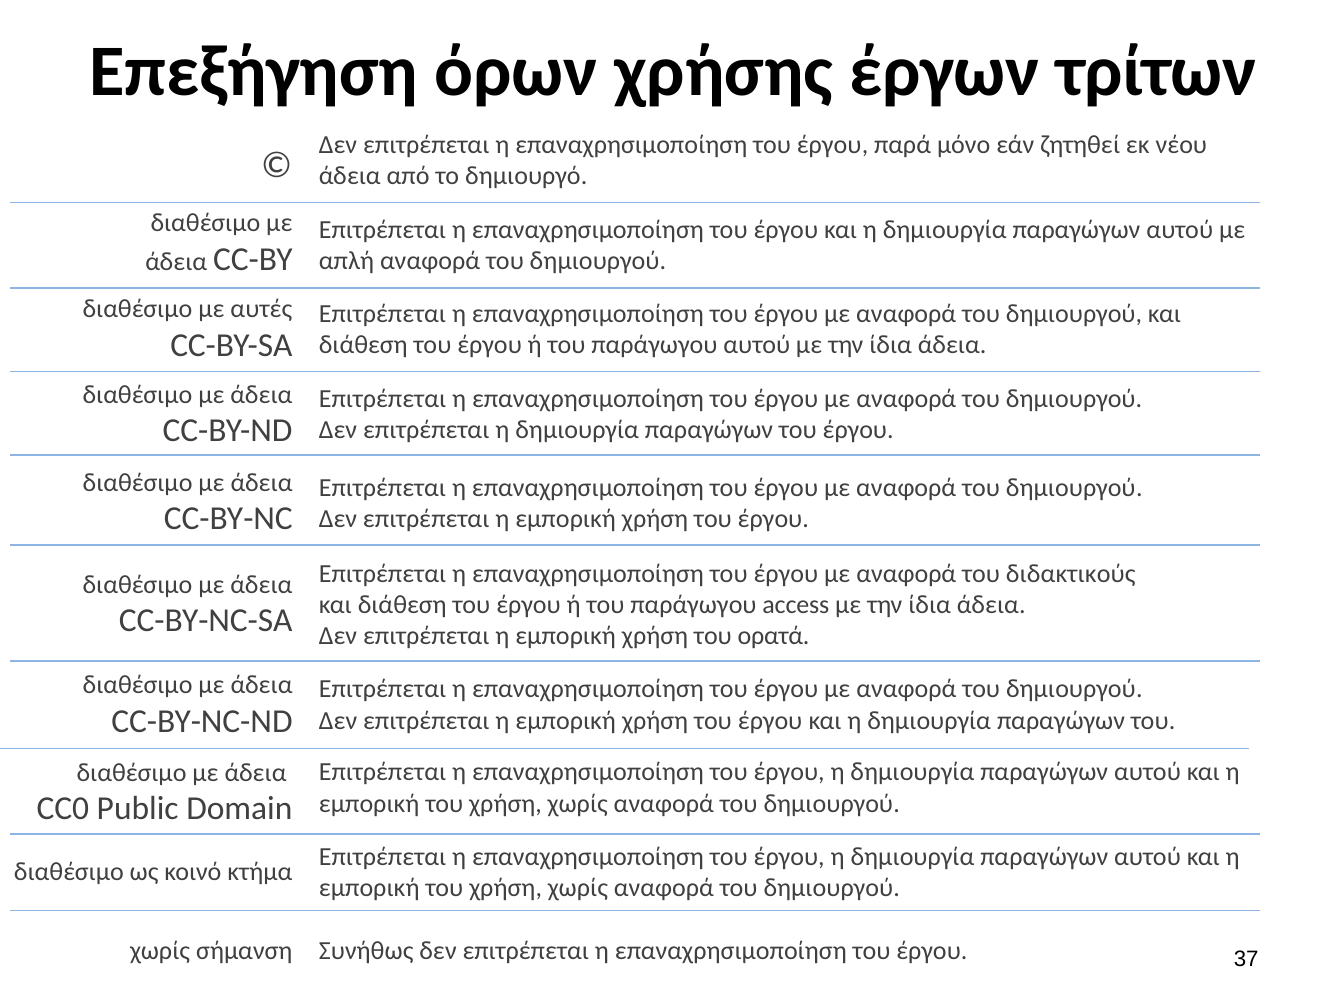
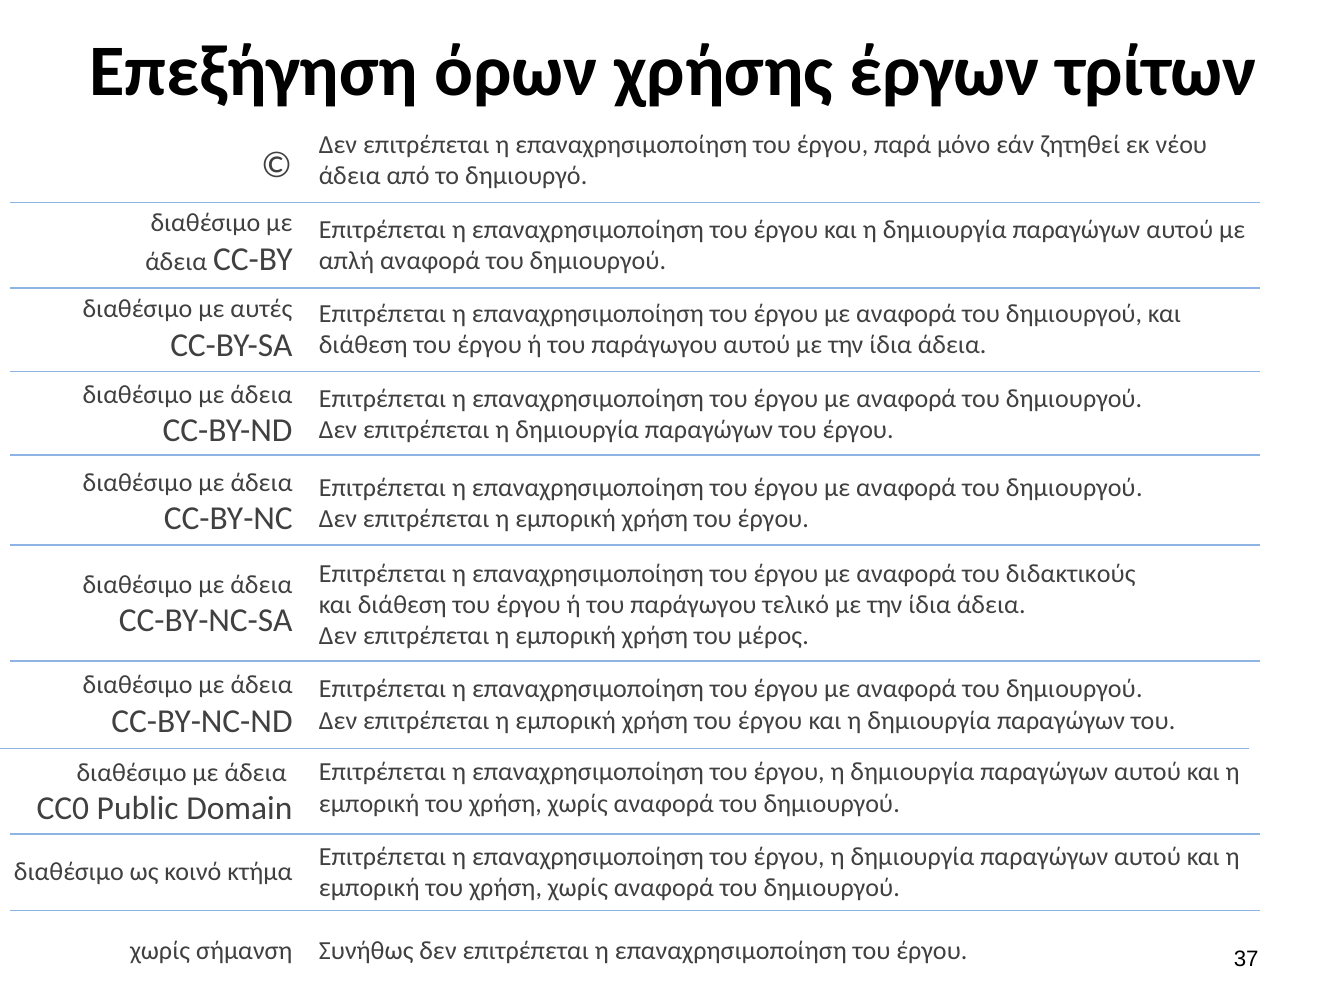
access: access -> τελικό (796, 605)
ορατά: ορατά -> μέρος (773, 636)
